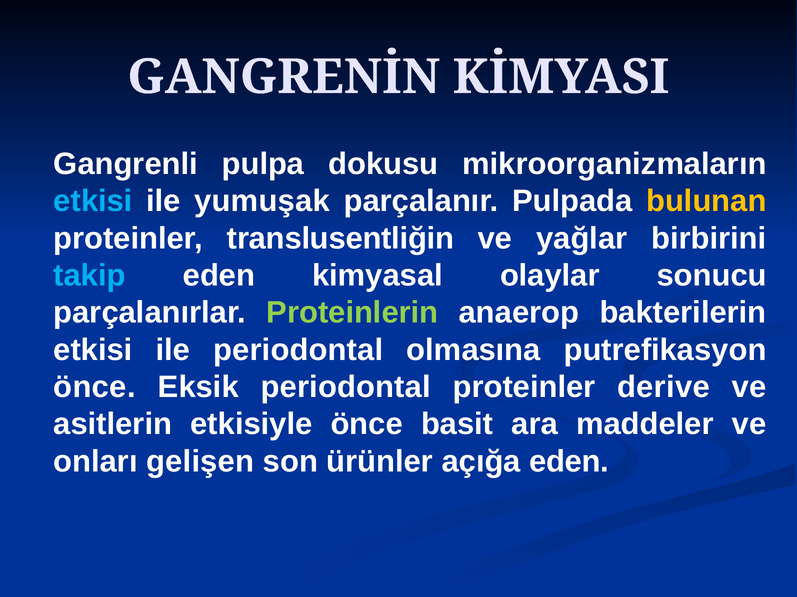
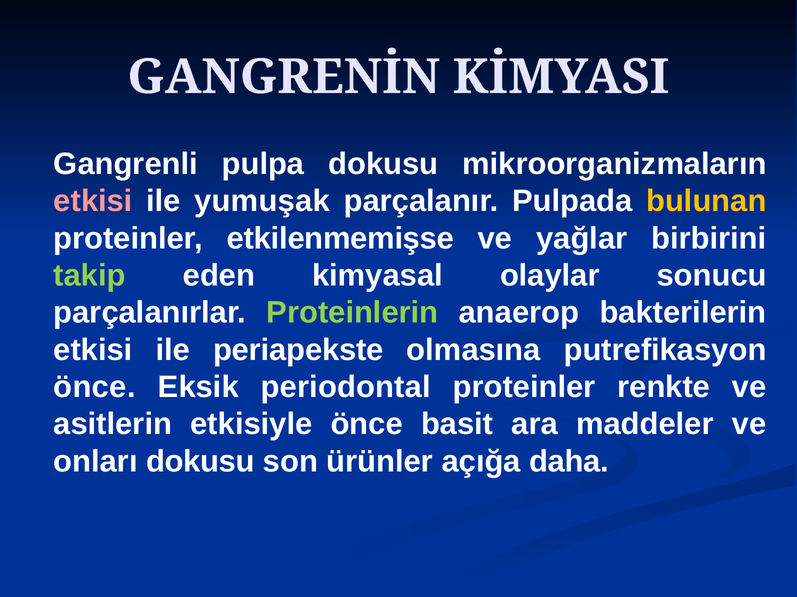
etkisi colour: light blue -> pink (93, 201)
translusentliğin: translusentliğin -> etkilenmemişse (340, 239)
takip colour: light blue -> light green (90, 276)
ile periodontal: periodontal -> periapekste (298, 350)
derive: derive -> renkte (664, 388)
onları gelişen: gelişen -> dokusu (200, 462)
açığa eden: eden -> daha (569, 462)
